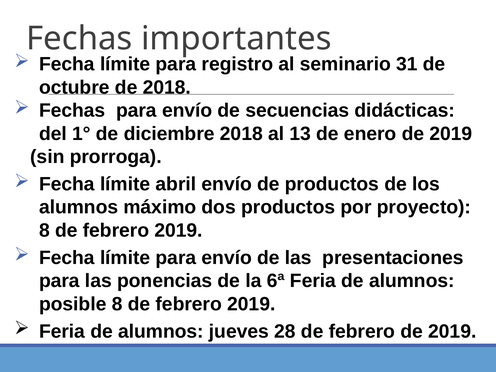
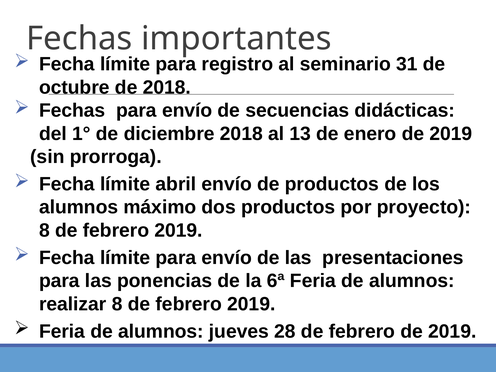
posible: posible -> realizar (73, 304)
